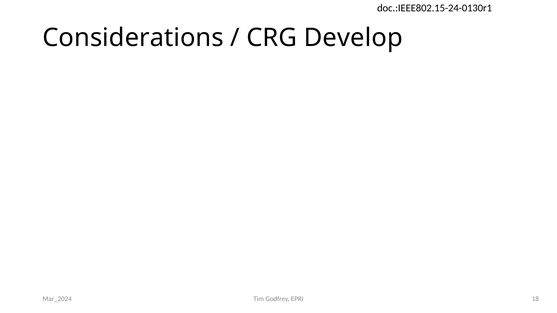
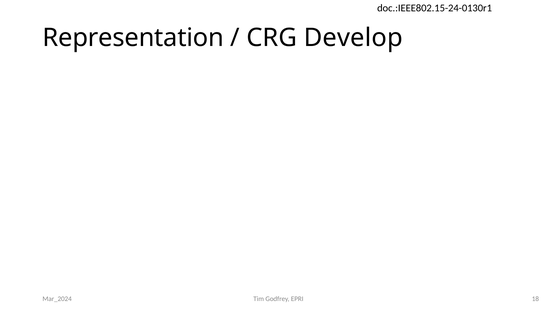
Considerations: Considerations -> Representation (133, 38)
